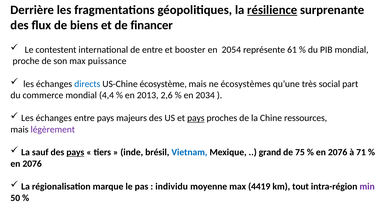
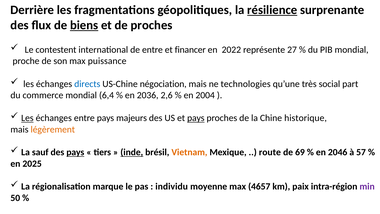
biens underline: none -> present (84, 25)
de financer: financer -> proches (152, 25)
booster: booster -> financer (190, 50)
2054: 2054 -> 2022 (231, 50)
61: 61 -> 27 (292, 50)
écosystème: écosystème -> négociation (163, 84)
écosystèmes: écosystèmes -> technologies (246, 84)
4,4: 4,4 -> 6,4 (107, 95)
2013: 2013 -> 2036 (148, 95)
2034: 2034 -> 2004 (205, 95)
Les underline: none -> present (27, 118)
ressources: ressources -> historique (306, 118)
légèrement colour: purple -> orange (53, 129)
inde underline: none -> present (132, 152)
Vietnam colour: blue -> orange (189, 152)
grand: grand -> route (270, 152)
75: 75 -> 69 (300, 152)
2076: 2076 -> 2046 (338, 152)
71: 71 -> 57 (361, 152)
2076: 2076 -> 2025 (32, 164)
4419: 4419 -> 4657 (259, 186)
tout: tout -> paix (301, 186)
